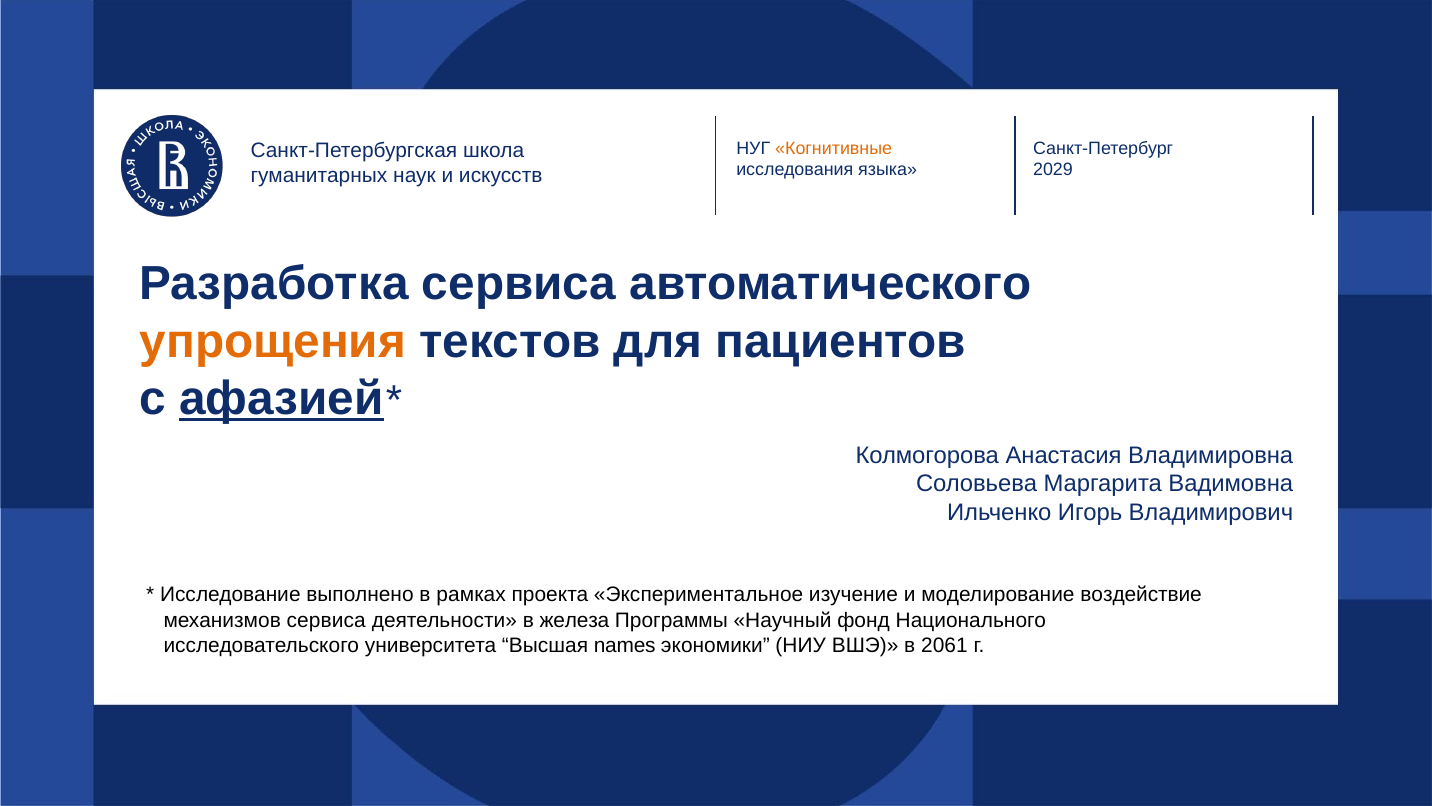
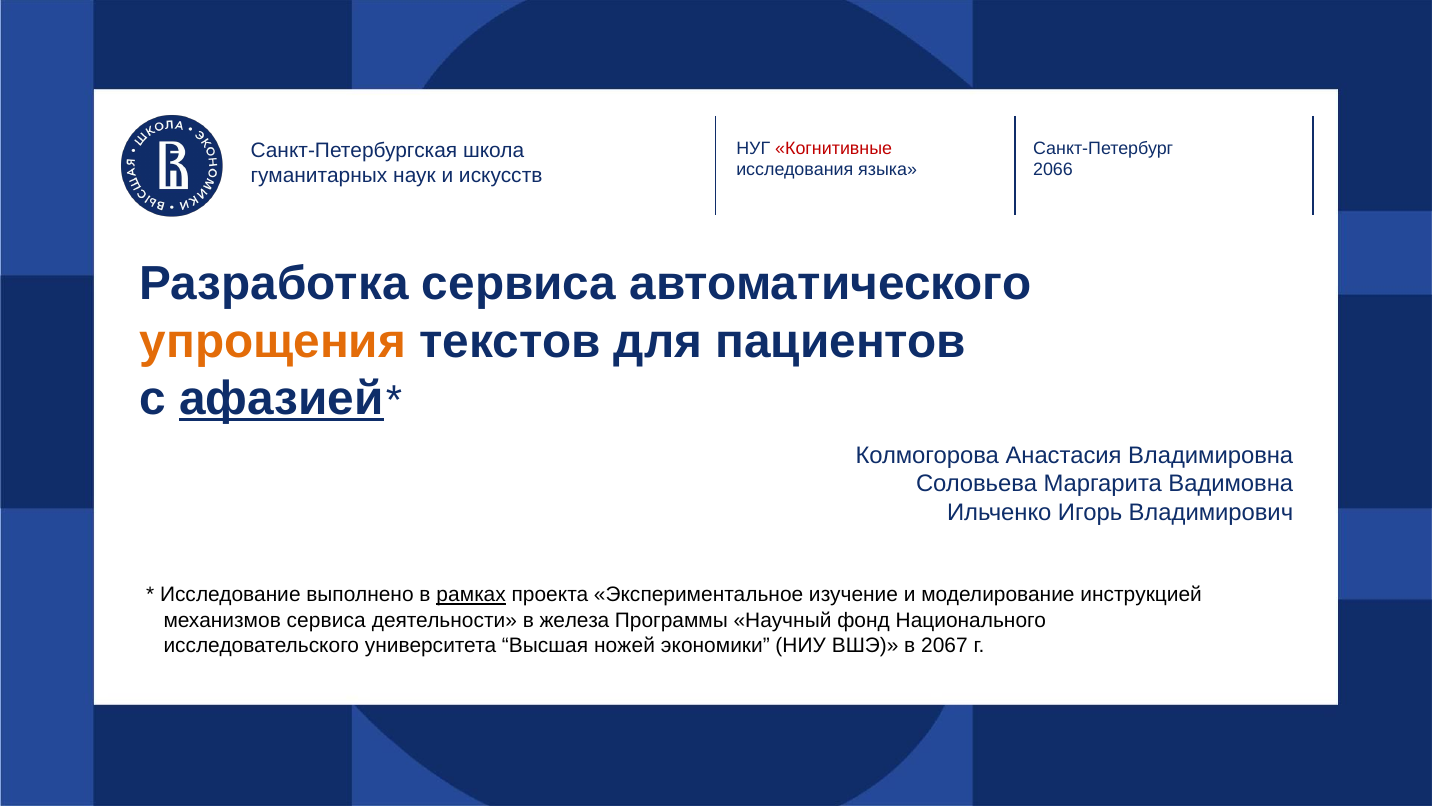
Когнитивные colour: orange -> red (834, 148)
2029: 2029 -> 2066 (1053, 170)
рамках underline: none -> present (471, 595)
воздействие: воздействие -> инструкцией (1141, 595)
names: names -> ножей (625, 645)
2061: 2061 -> 2067 (944, 645)
